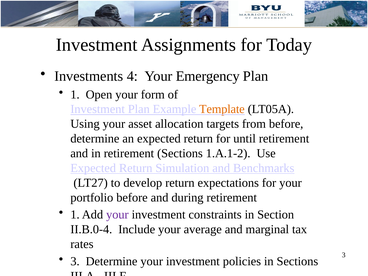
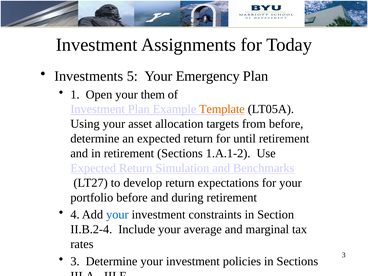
4: 4 -> 5 (132, 76)
form: form -> them (153, 94)
1: 1 -> 4 (75, 215)
your colour: purple -> blue (117, 215)
II.B.0-4: II.B.0-4 -> II.B.2-4 (91, 229)
